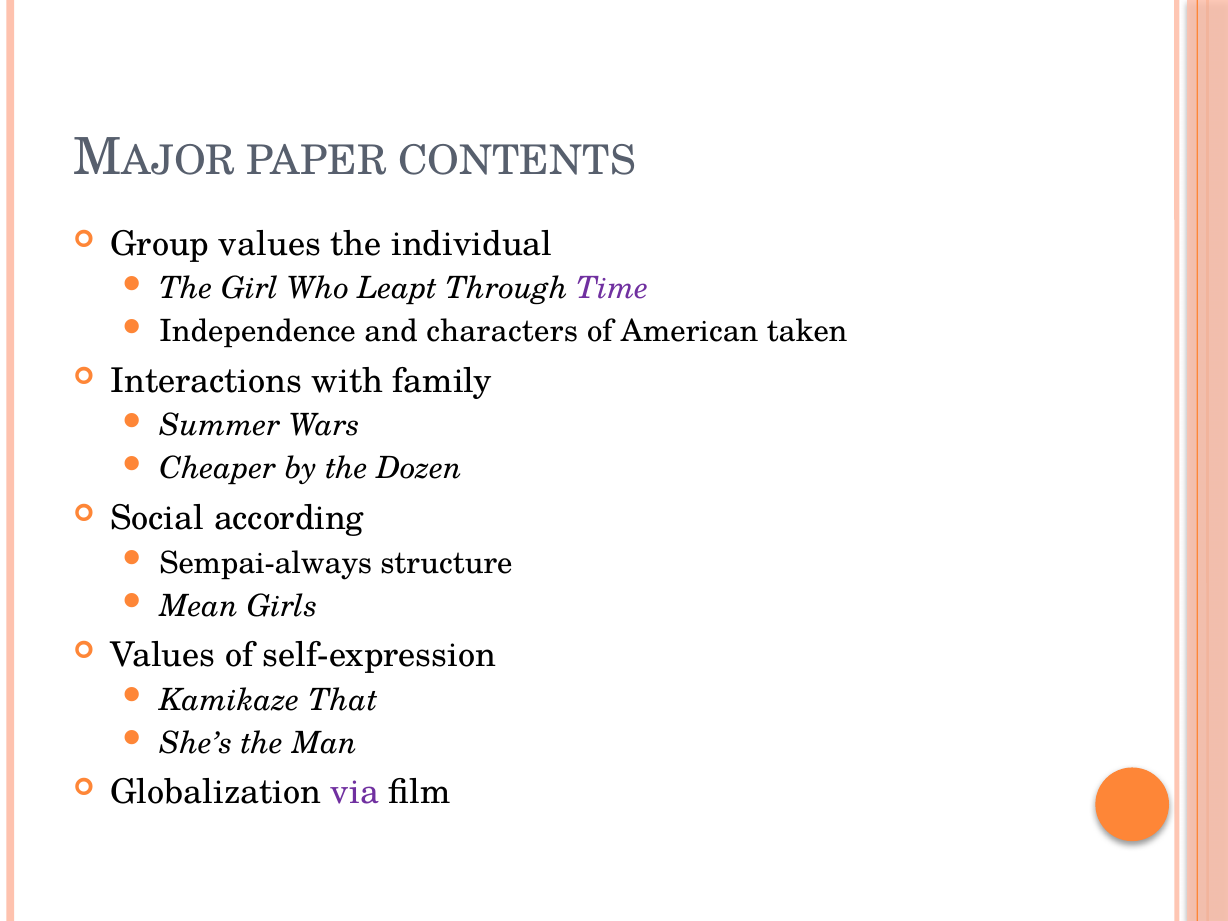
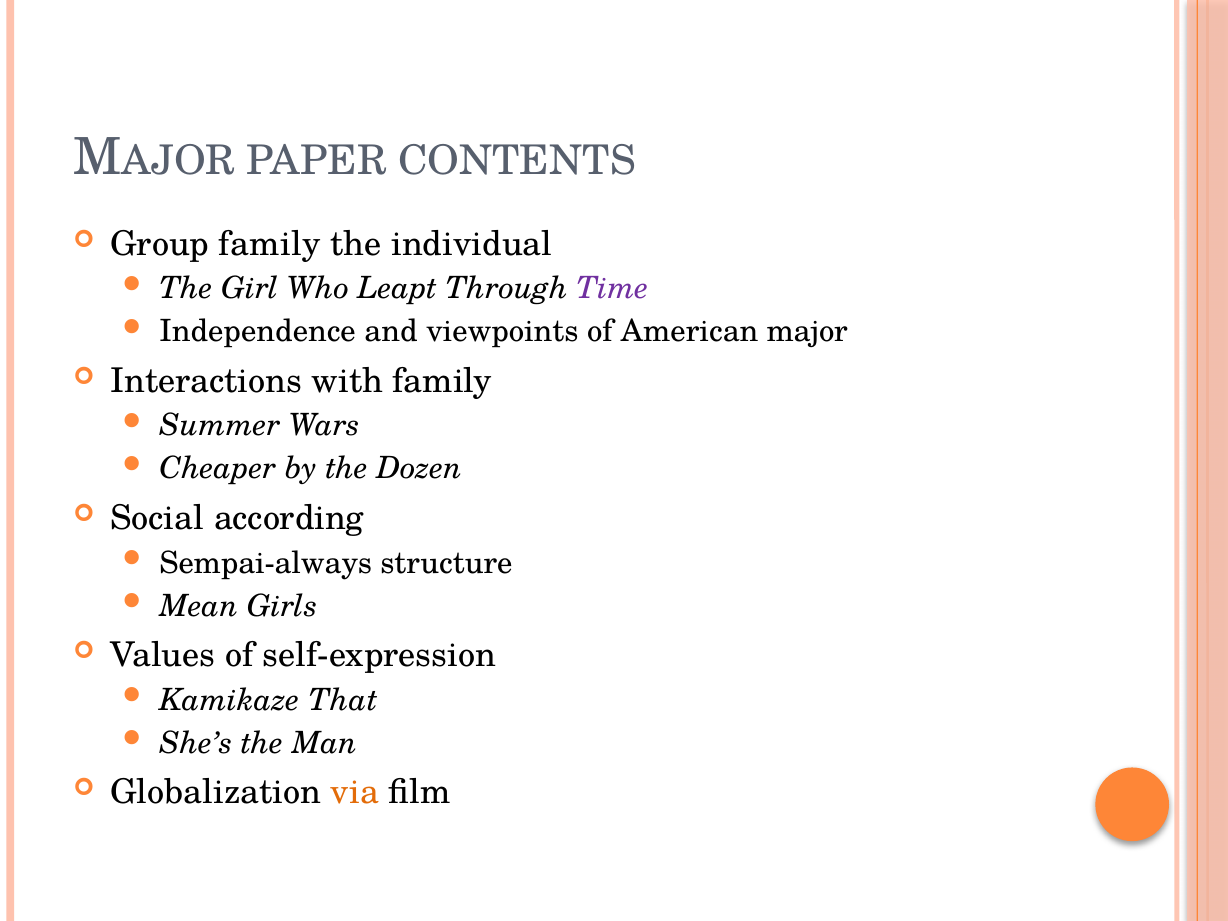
Group values: values -> family (270, 244)
characters: characters -> viewpoints (502, 332)
taken: taken -> major (807, 332)
via colour: purple -> orange (355, 793)
